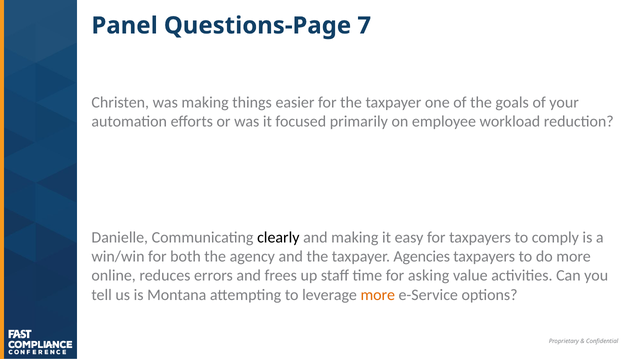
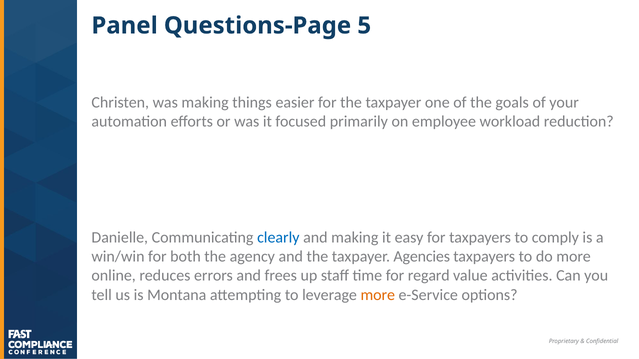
7: 7 -> 5 (364, 26)
clearly colour: black -> blue (278, 238)
asking: asking -> regard (429, 276)
